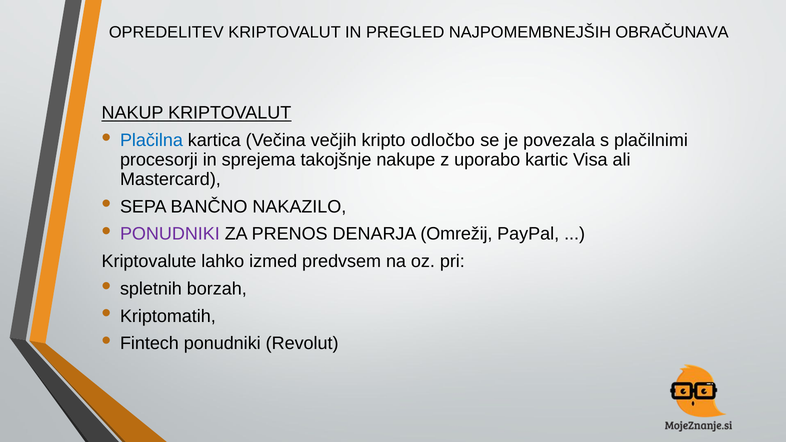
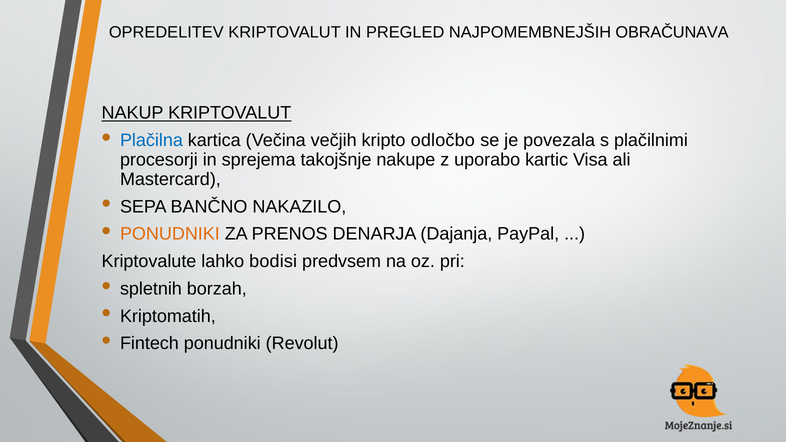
PONUDNIKI colour: purple -> orange (170, 234)
Omrežij: Omrežij -> Dajanja (456, 234)
izmed: izmed -> bodisi (273, 261)
